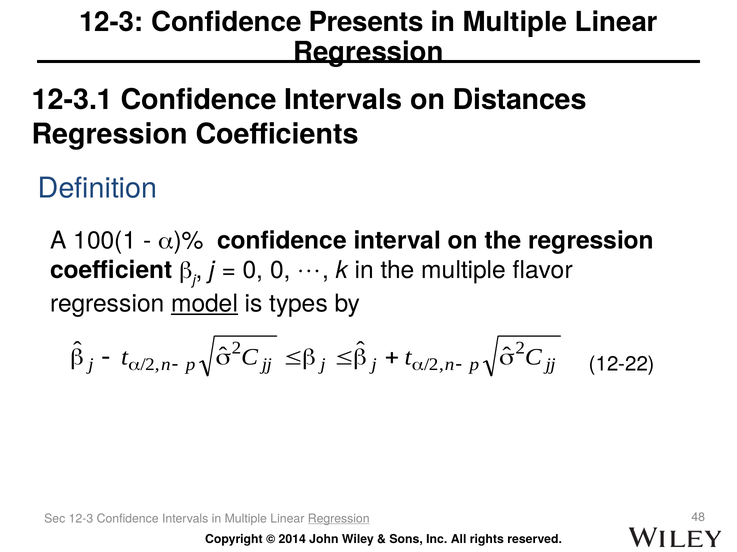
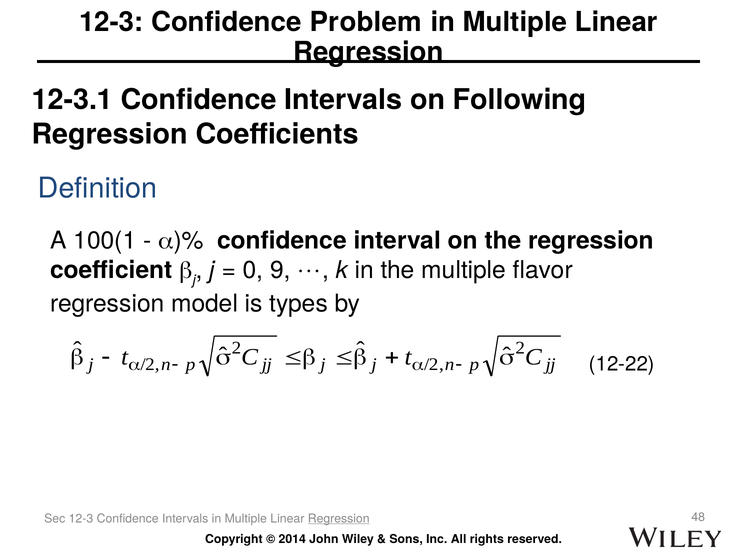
Presents: Presents -> Problem (366, 22)
Distances: Distances -> Following (520, 100)
0 0: 0 -> 9 (280, 271)
model underline: present -> none (205, 304)
